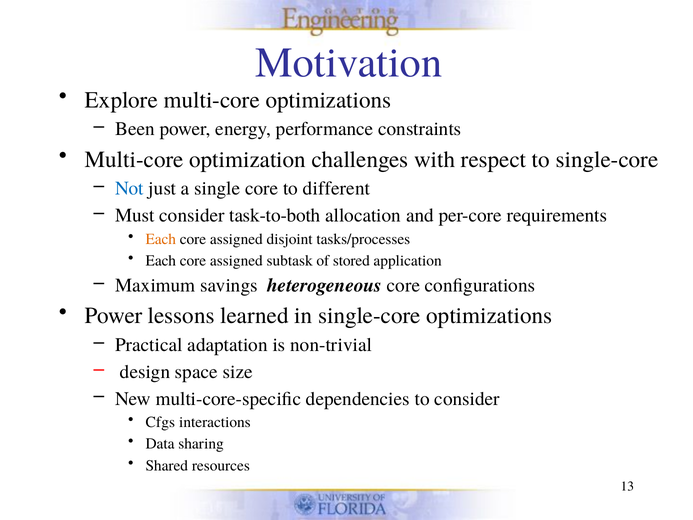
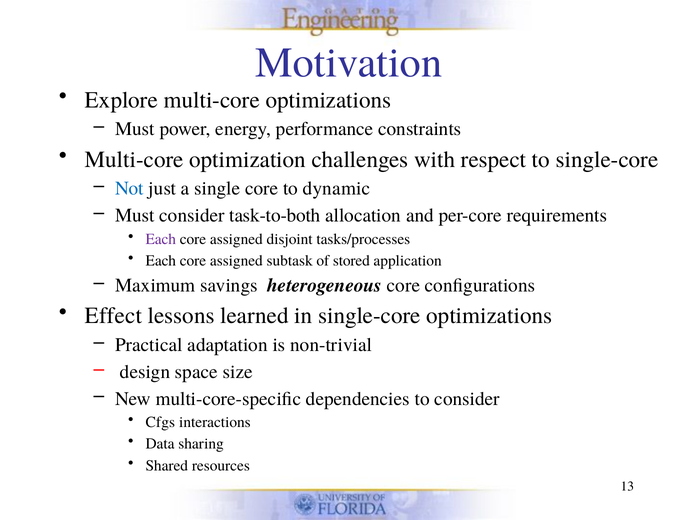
Been: Been -> Must (135, 129)
different: different -> dynamic (337, 188)
Each colour: orange -> purple (161, 239)
Power: Power -> Effect (113, 316)
